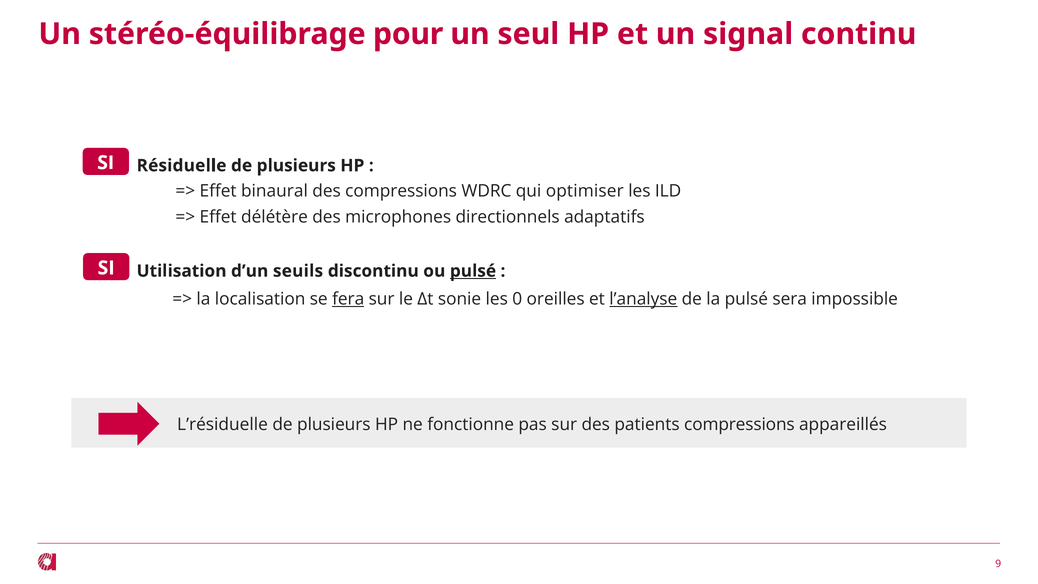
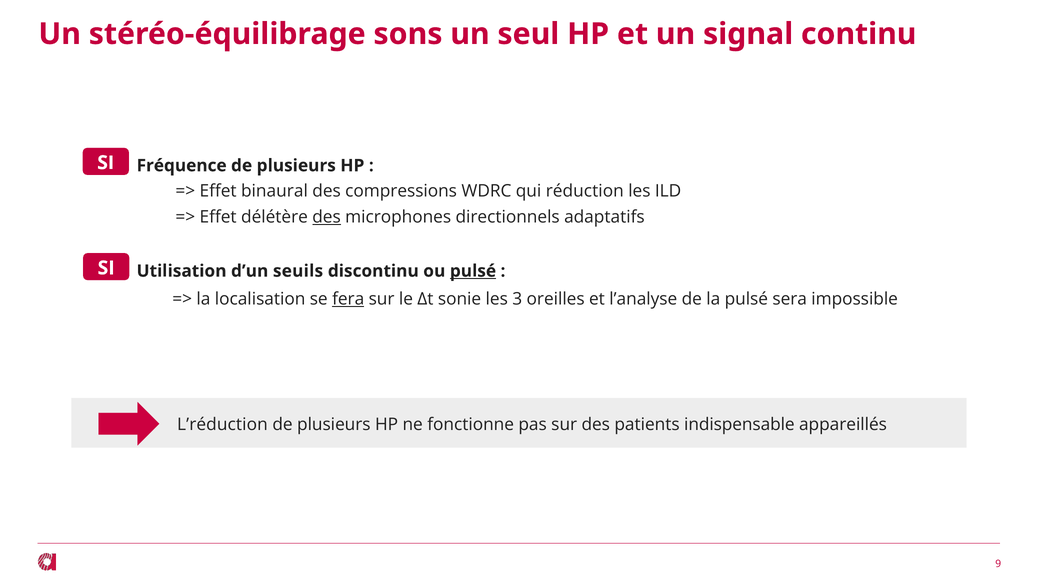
pour: pour -> sons (408, 34)
Résiduelle: Résiduelle -> Fréquence (182, 166)
optimiser: optimiser -> réduction (585, 191)
des underline: none -> present (327, 217)
0: 0 -> 3 (517, 299)
l’analyse underline: present -> none (643, 299)
L’résiduelle: L’résiduelle -> L’réduction (222, 425)
patients compressions: compressions -> indispensable (739, 425)
